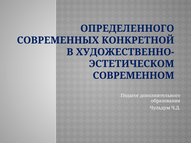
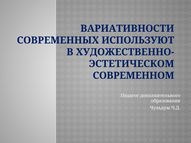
ОПРЕДЕЛЕННОГО: ОПРЕДЕЛЕННОГО -> ВАРИАТИВНОСТИ (127, 29)
КОНКРЕТНОЙ: КОНКРЕТНОЙ -> ИСПОЛЬЗУЮТ (138, 40)
